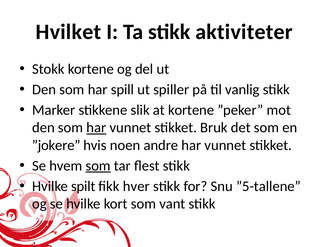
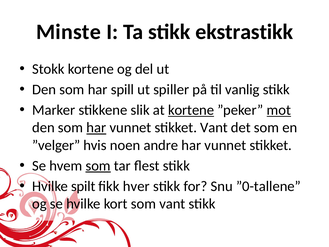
Hvilket: Hvilket -> Minste (68, 32)
aktiviteter: aktiviteter -> ekstrastikk (244, 32)
kortene underline: none -> present (191, 110)
mot underline: none -> present (279, 110)
stikket Bruk: Bruk -> Vant (214, 128)
”jokere: ”jokere -> ”velger (56, 145)
”5-tallene: ”5-tallene -> ”0-tallene (268, 186)
